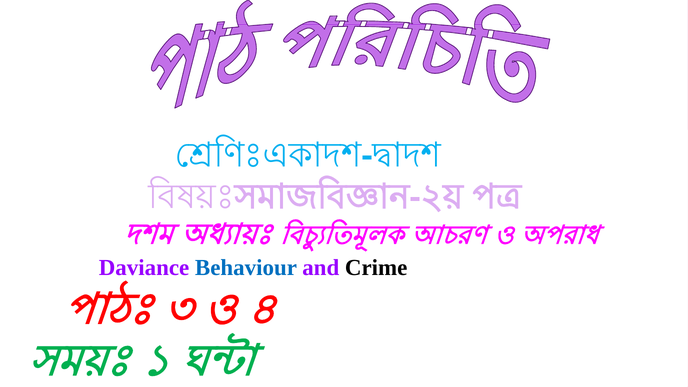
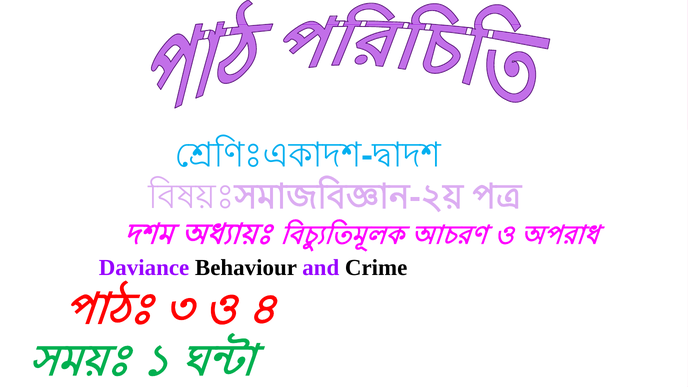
Behaviour colour: blue -> black (246, 268)
